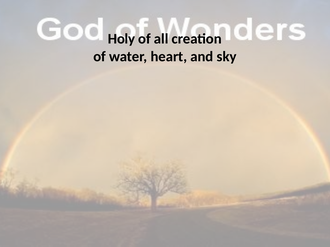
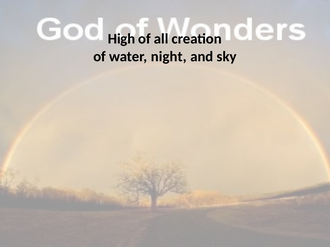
Holy: Holy -> High (122, 39)
heart: heart -> night (169, 57)
